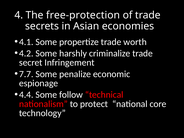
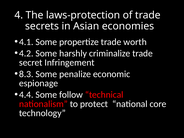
free-protection: free-protection -> laws-protection (83, 15)
7.7: 7.7 -> 8.3 (26, 74)
